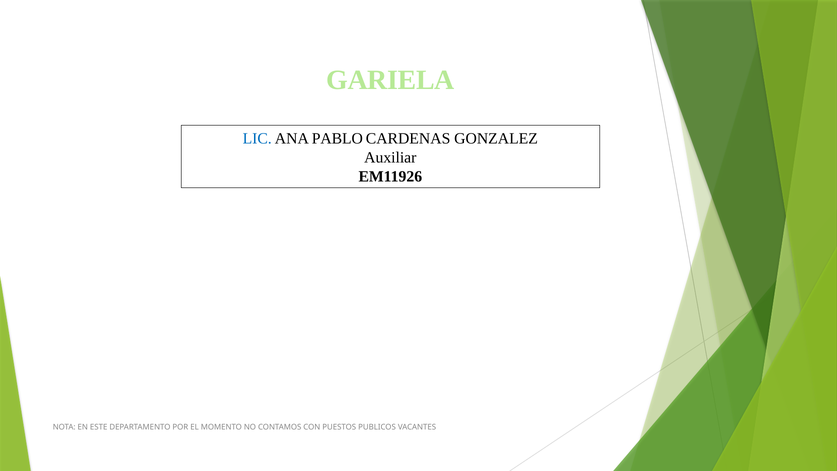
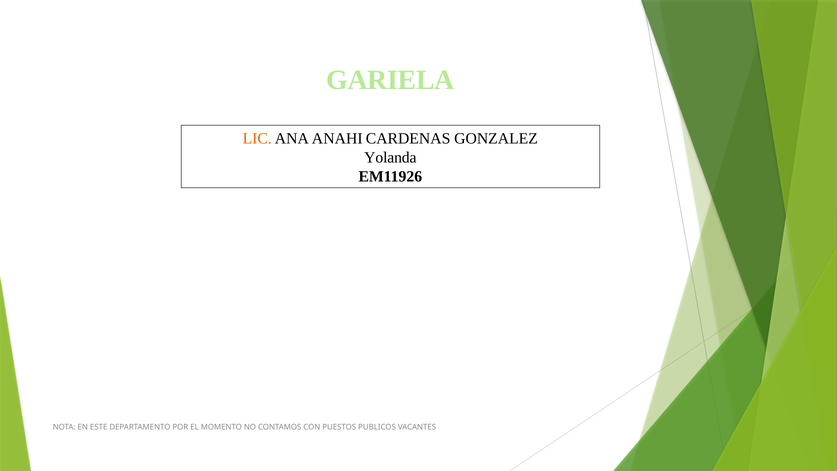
LIC colour: blue -> orange (257, 139)
PABLO: PABLO -> ANAHI (337, 139)
Auxiliar: Auxiliar -> Yolanda (390, 157)
